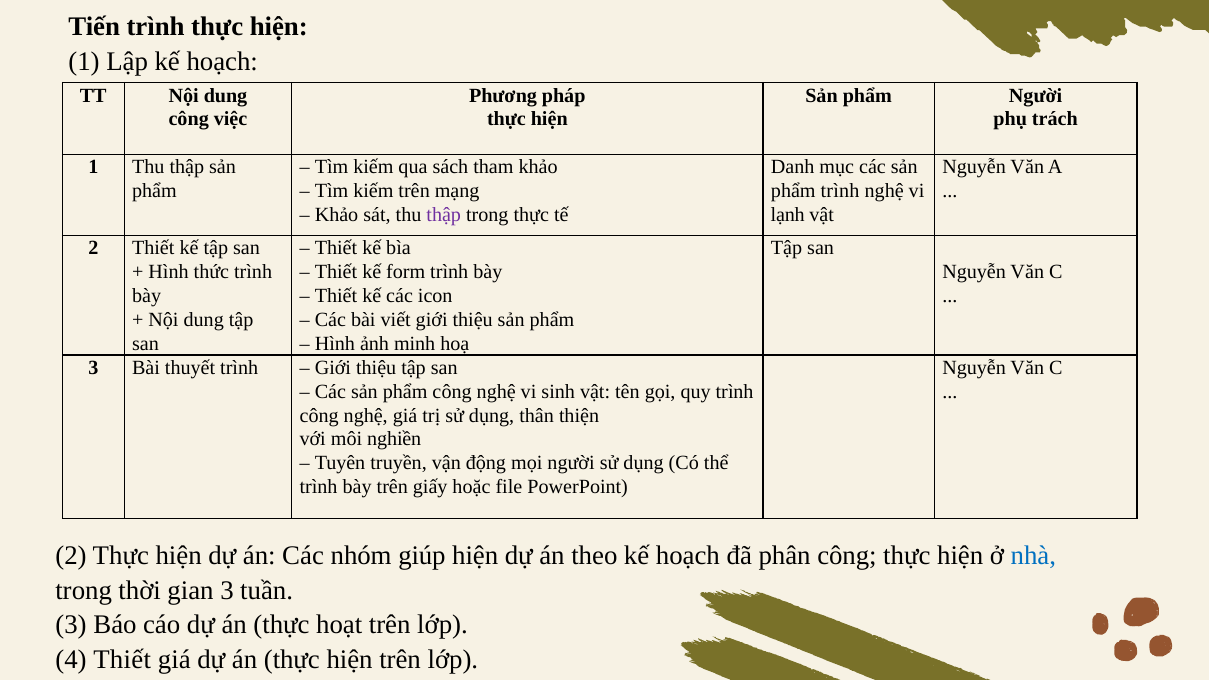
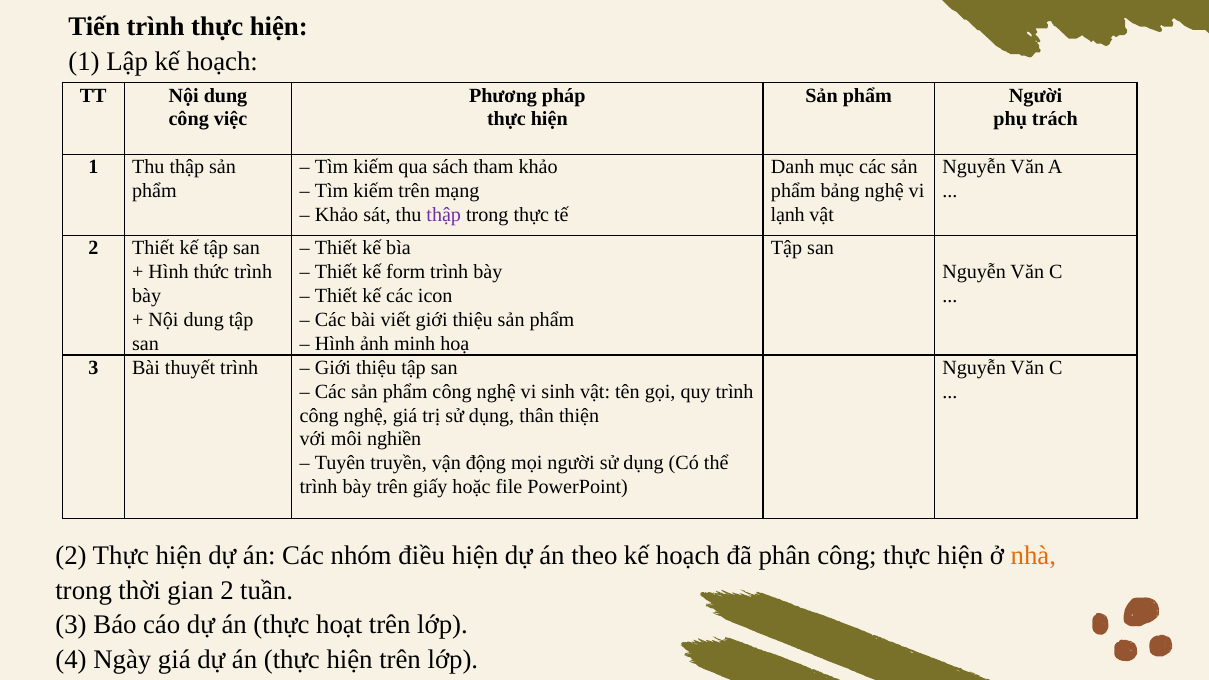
phẩm trình: trình -> bảng (840, 191)
giúp: giúp -> điều (422, 556)
nhà colour: blue -> orange (1033, 556)
gian 3: 3 -> 2 (227, 591)
4 Thiết: Thiết -> Ngày (122, 659)
